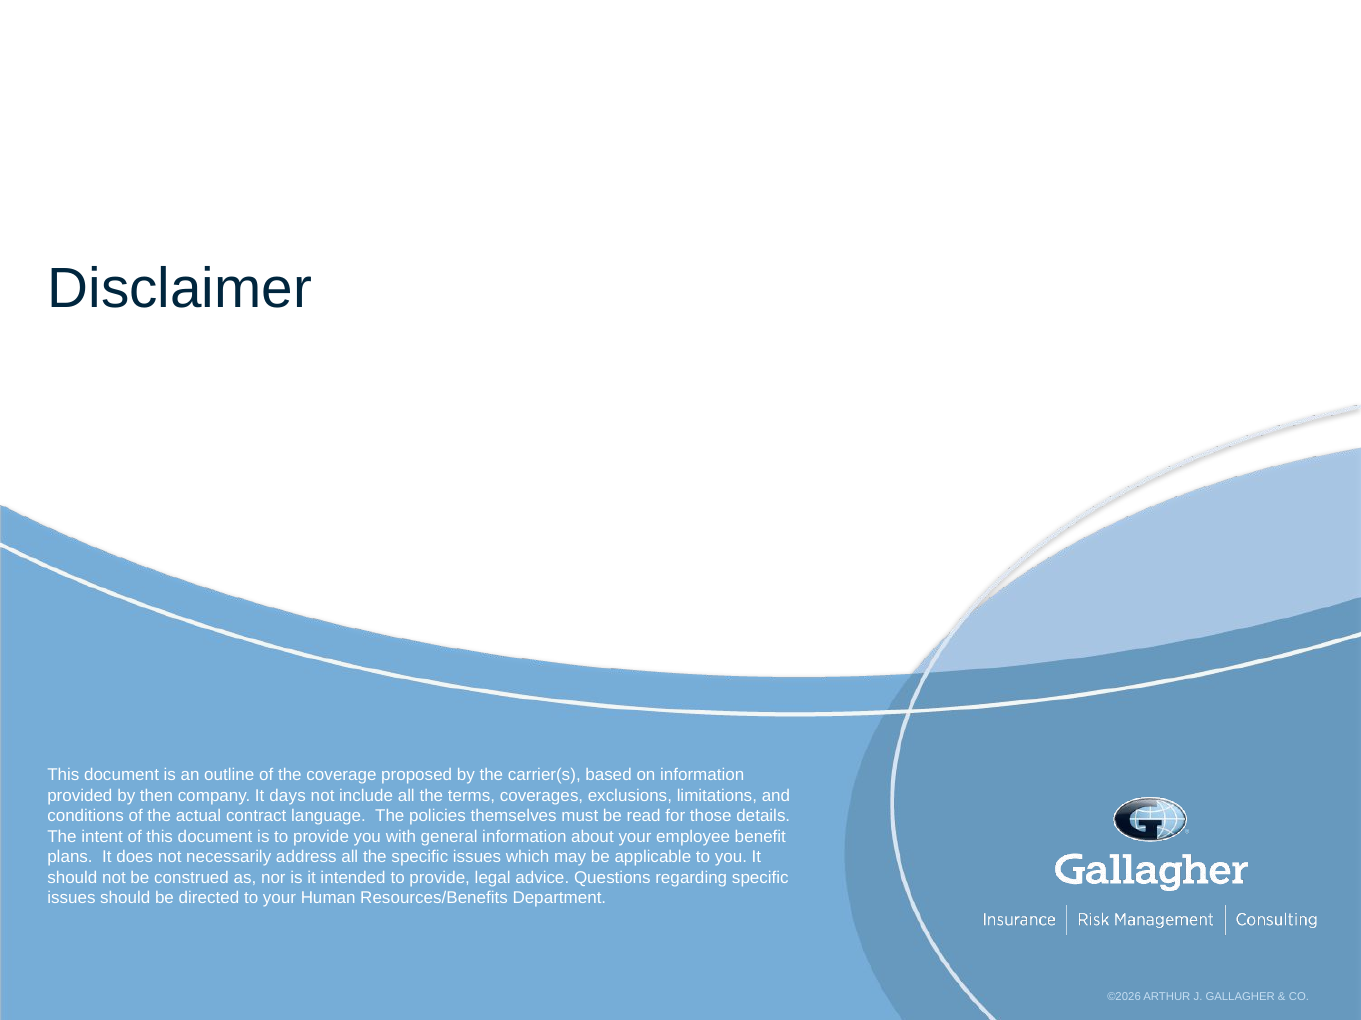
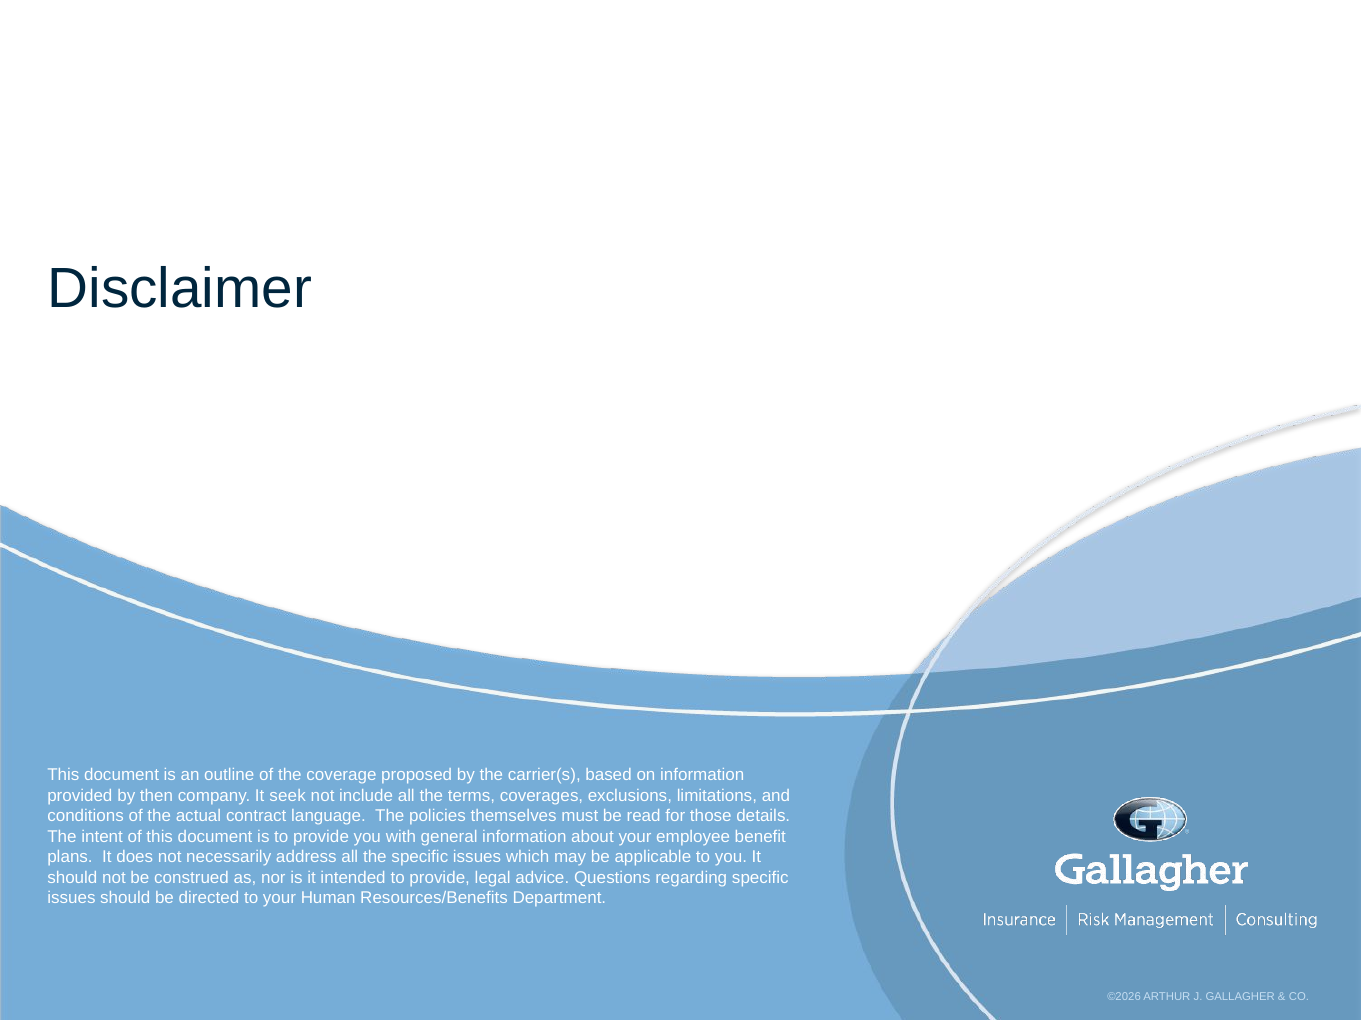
days: days -> seek (288, 796)
